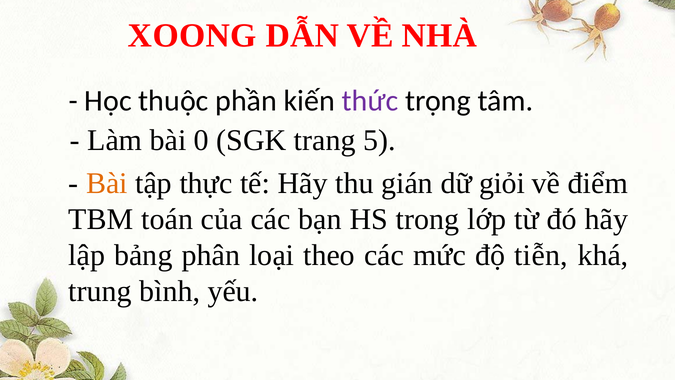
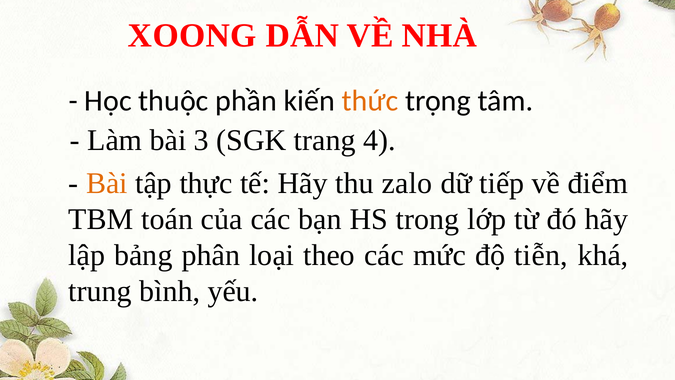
thức colour: purple -> orange (370, 101)
0: 0 -> 3 (201, 140)
5: 5 -> 4 (379, 140)
gián: gián -> zalo (407, 183)
giỏi: giỏi -> tiếp (502, 183)
